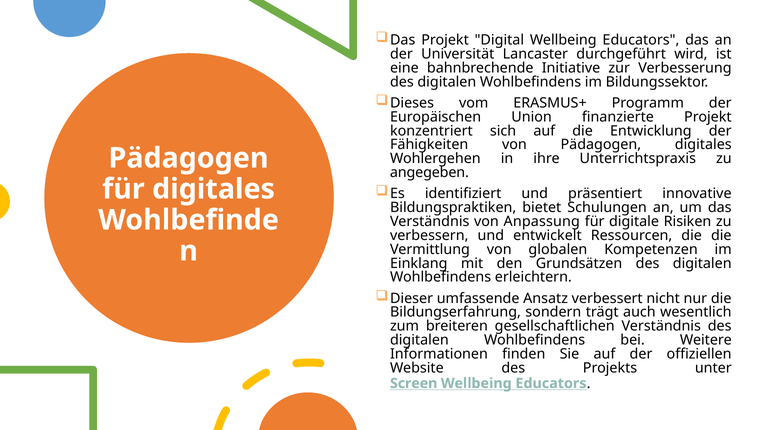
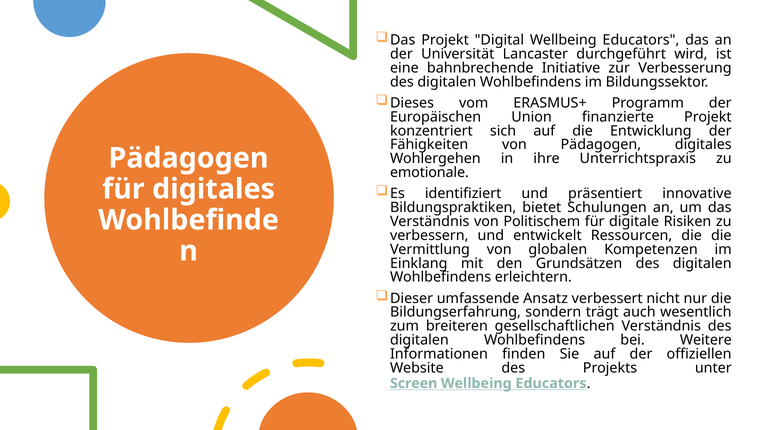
angegeben: angegeben -> emotionale (429, 172)
Anpassung: Anpassung -> Politischem (542, 221)
